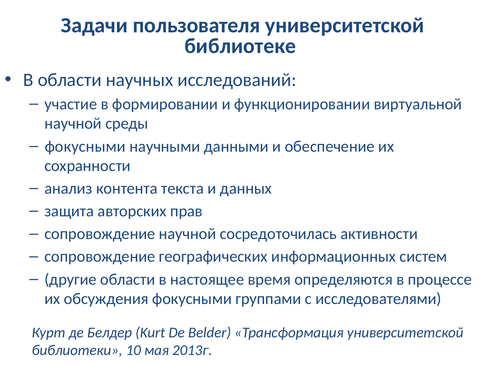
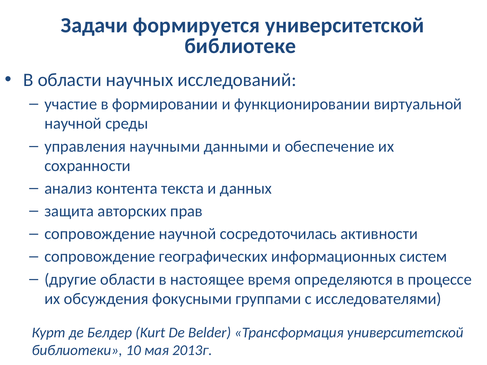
пользователя: пользователя -> формируется (196, 25)
фокусными: фокусными -> управления (85, 146)
